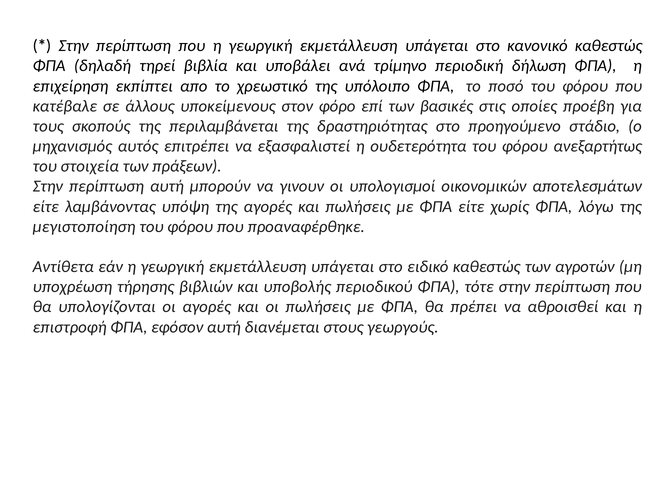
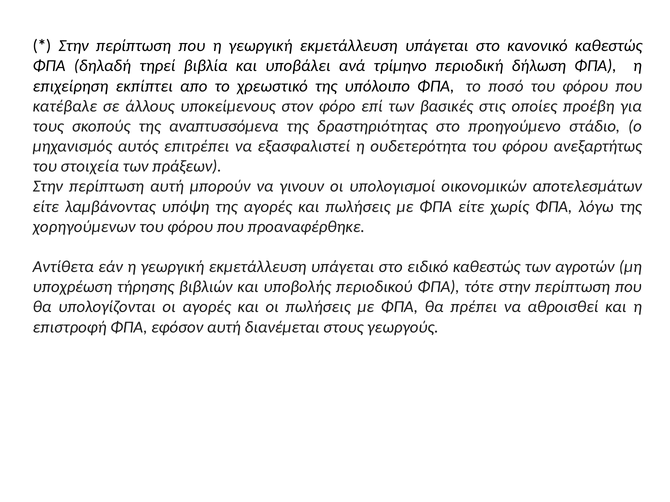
περιλαμβάνεται: περιλαμβάνεται -> αναπτυσσόμενα (224, 126)
μεγιστοποίηση: μεγιστοποίηση -> χορηγούμενων (84, 227)
